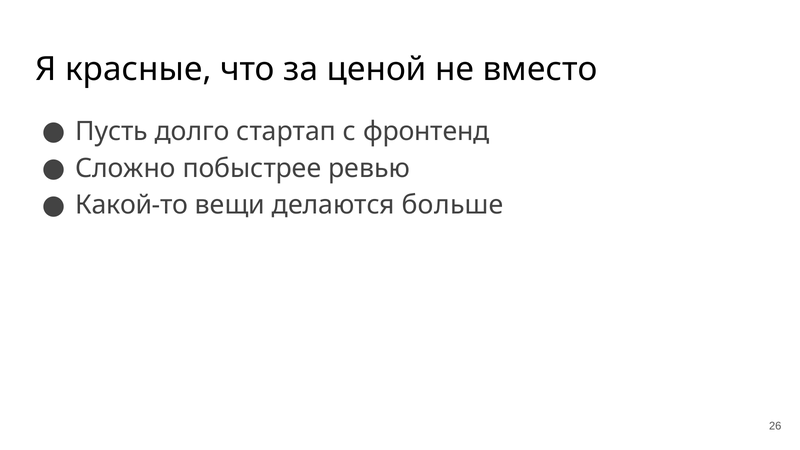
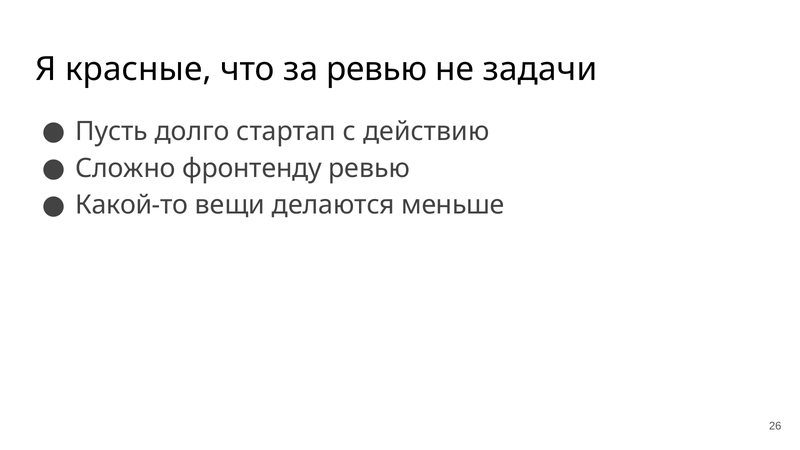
за ценой: ценой -> ревью (377, 69)
вместо: вместо -> задачи (540, 69)
фронтенд: фронтенд -> действию (426, 131)
побыстрее: побыстрее -> фронтенду (252, 168)
больше: больше -> меньше (453, 205)
